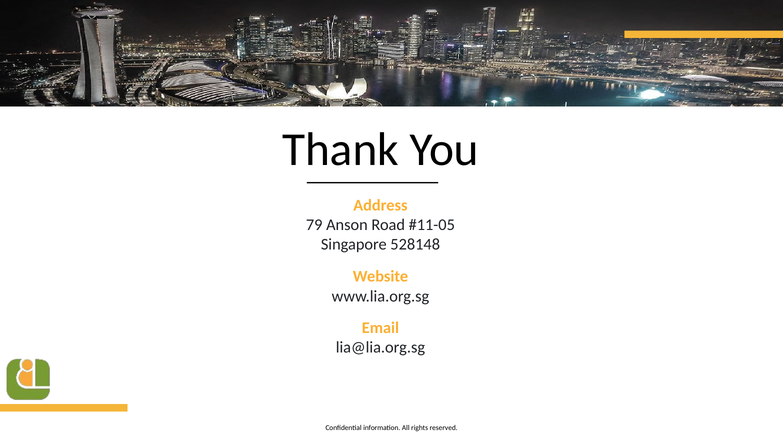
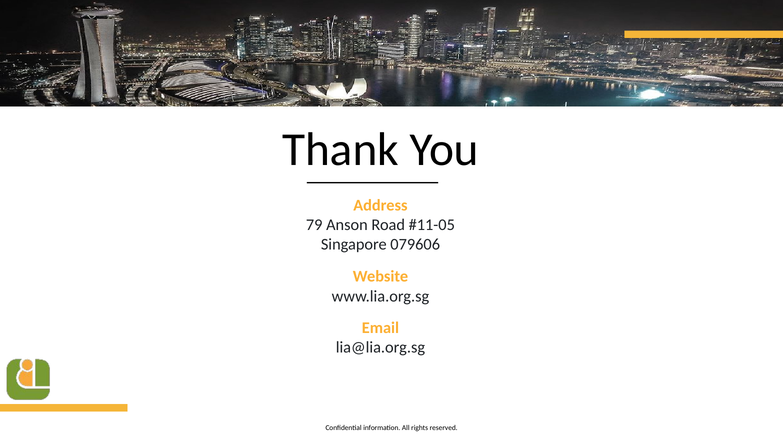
528148: 528148 -> 079606 (415, 245)
